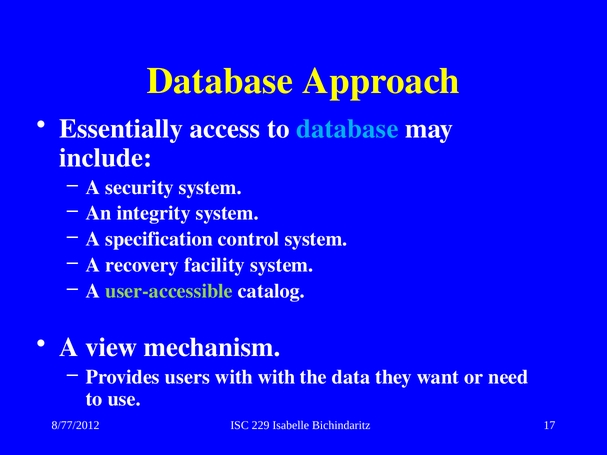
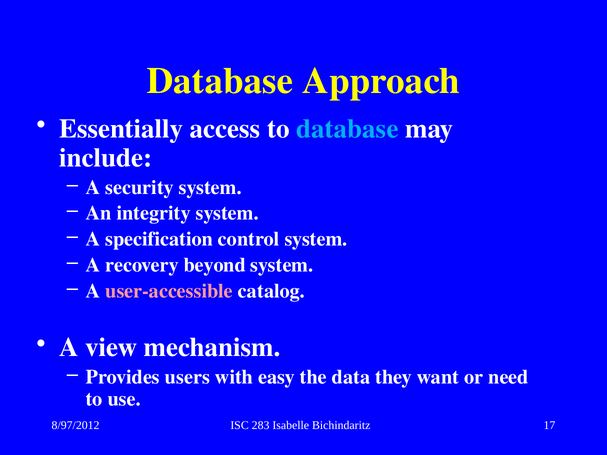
facility: facility -> beyond (215, 265)
user-accessible colour: light green -> pink (169, 291)
with with: with -> easy (277, 377)
8/77/2012: 8/77/2012 -> 8/97/2012 (76, 426)
229: 229 -> 283 (261, 426)
